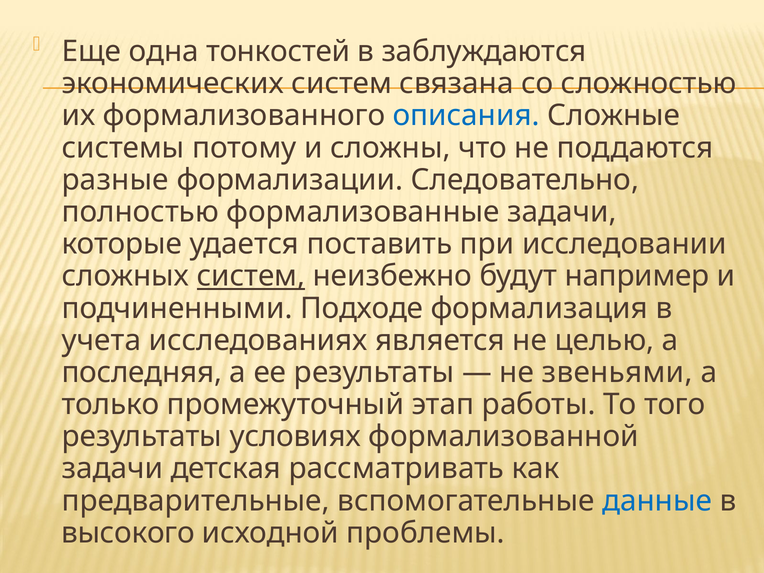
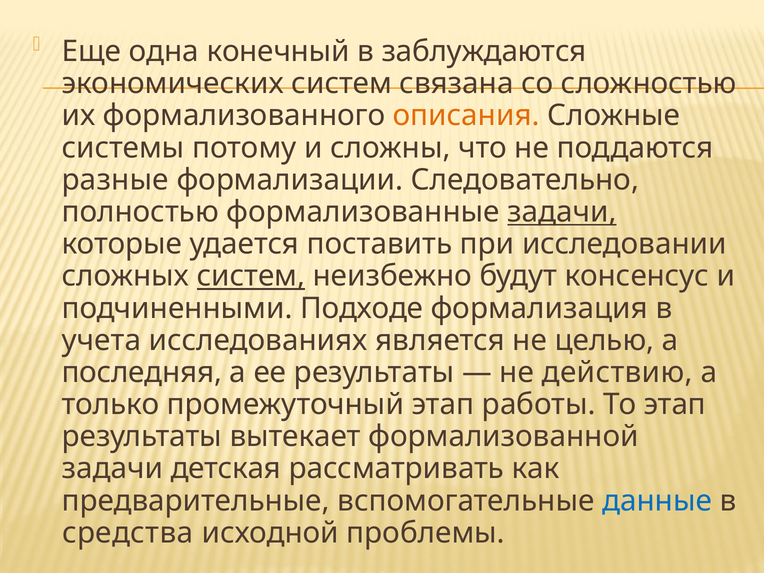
тонкостей: тонкостей -> конечный (278, 51)
описания colour: blue -> orange (466, 116)
задачи underline: none -> present (562, 212)
например: например -> консенсус (637, 276)
звеньями: звеньями -> действию (617, 372)
То того: того -> этап (675, 404)
условиях: условиях -> вытекает (295, 437)
высокого: высокого -> средства (128, 533)
